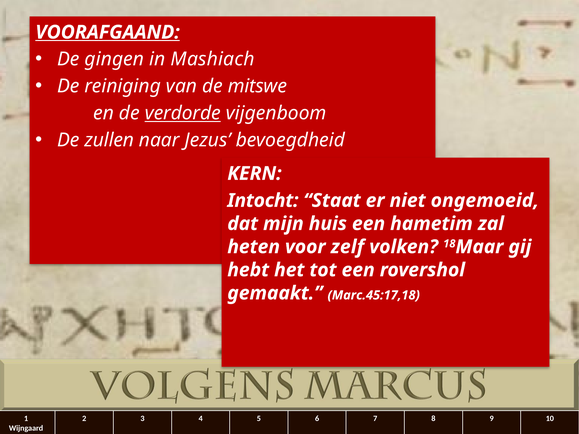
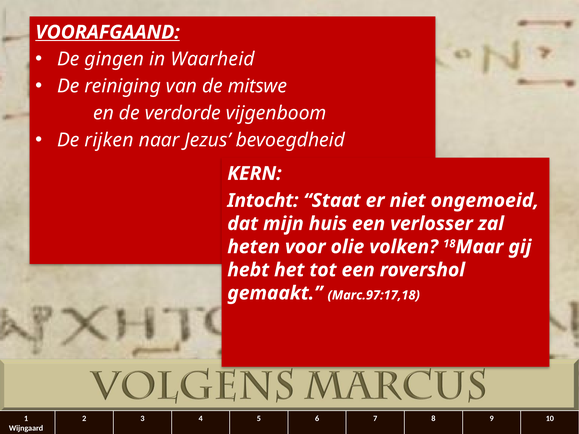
Mashiach: Mashiach -> Waarheid (213, 59)
verdorde underline: present -> none (183, 113)
zullen: zullen -> rijken (109, 140)
hametim: hametim -> verlosser (432, 224)
zelf: zelf -> olie (347, 247)
Marc.45:17,18: Marc.45:17,18 -> Marc.97:17,18 (374, 295)
